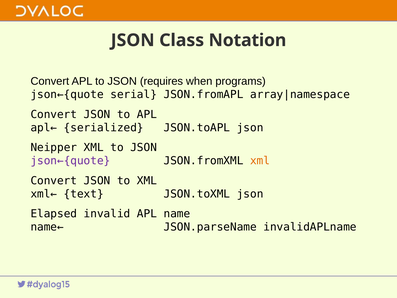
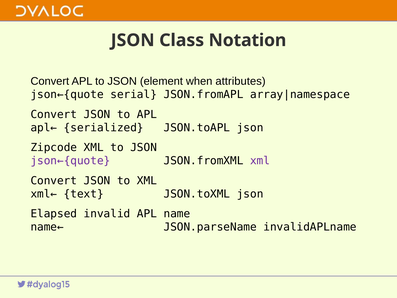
requires: requires -> element (161, 81)
programs: programs -> attributes (241, 81)
Neipper: Neipper -> Zipcode (54, 147)
xml colour: orange -> purple (260, 161)
